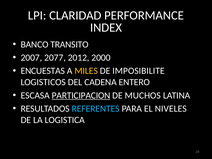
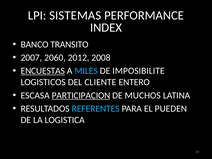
CLARIDAD: CLARIDAD -> SISTEMAS (75, 15)
2077: 2077 -> 2060 (55, 58)
2000: 2000 -> 2008 (101, 58)
ENCUESTAS underline: none -> present (43, 71)
MILES colour: yellow -> light blue (86, 71)
CADENA: CADENA -> CLIENTE (100, 82)
NIVELES: NIVELES -> PUEDEN (171, 109)
